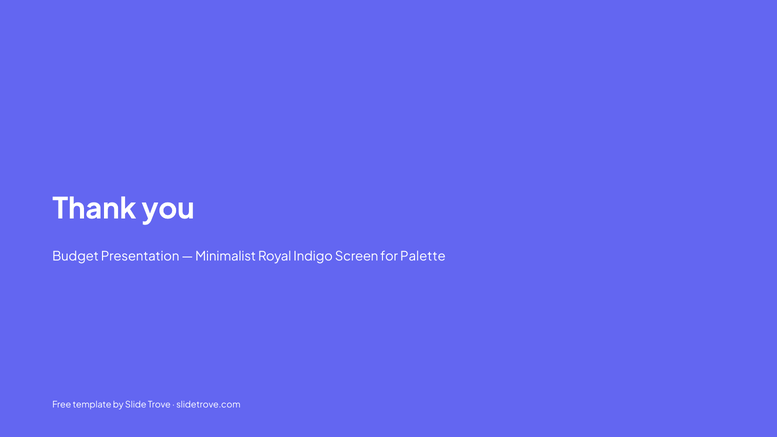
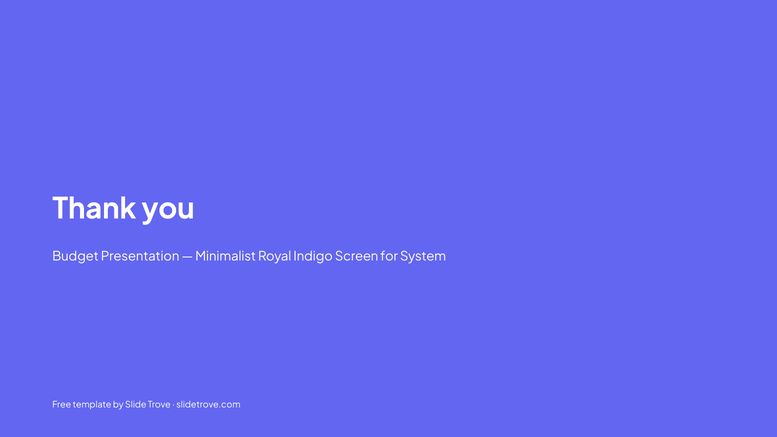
Palette: Palette -> System (423, 256)
